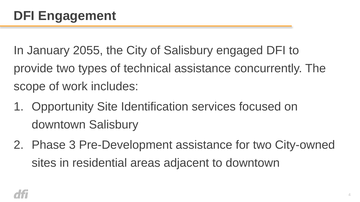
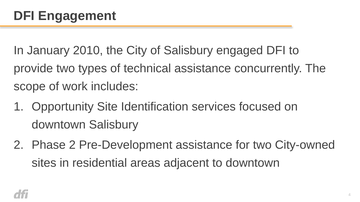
2055: 2055 -> 2010 (88, 51)
Phase 3: 3 -> 2 (72, 145)
